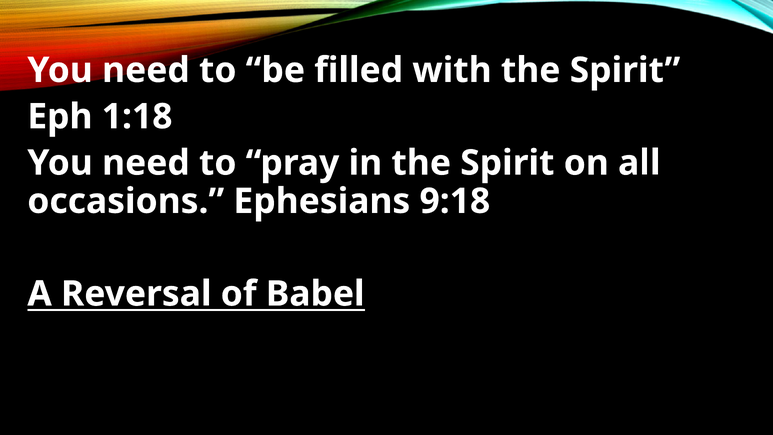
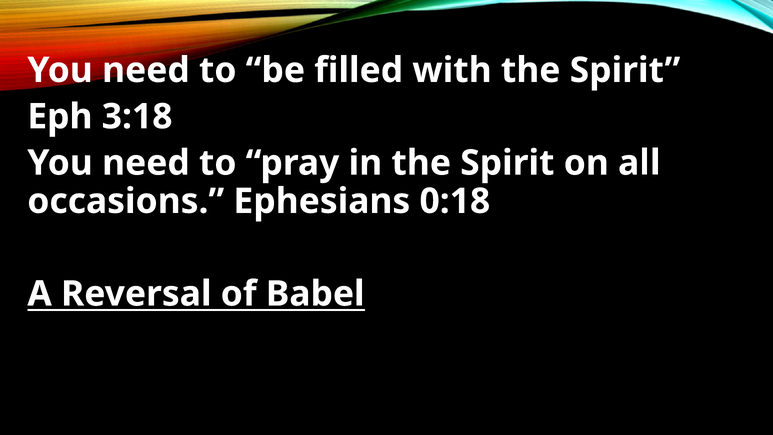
1:18: 1:18 -> 3:18 (137, 117)
9:18: 9:18 -> 0:18 (455, 201)
